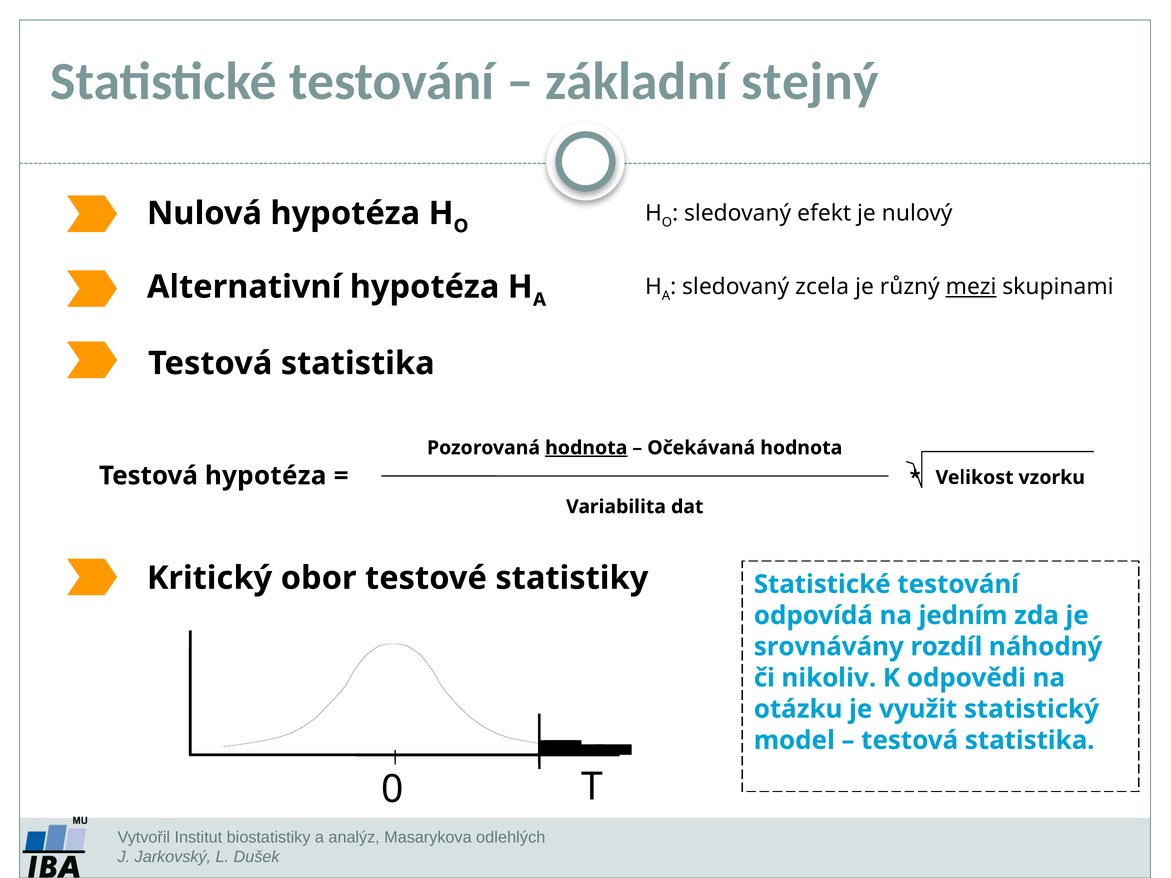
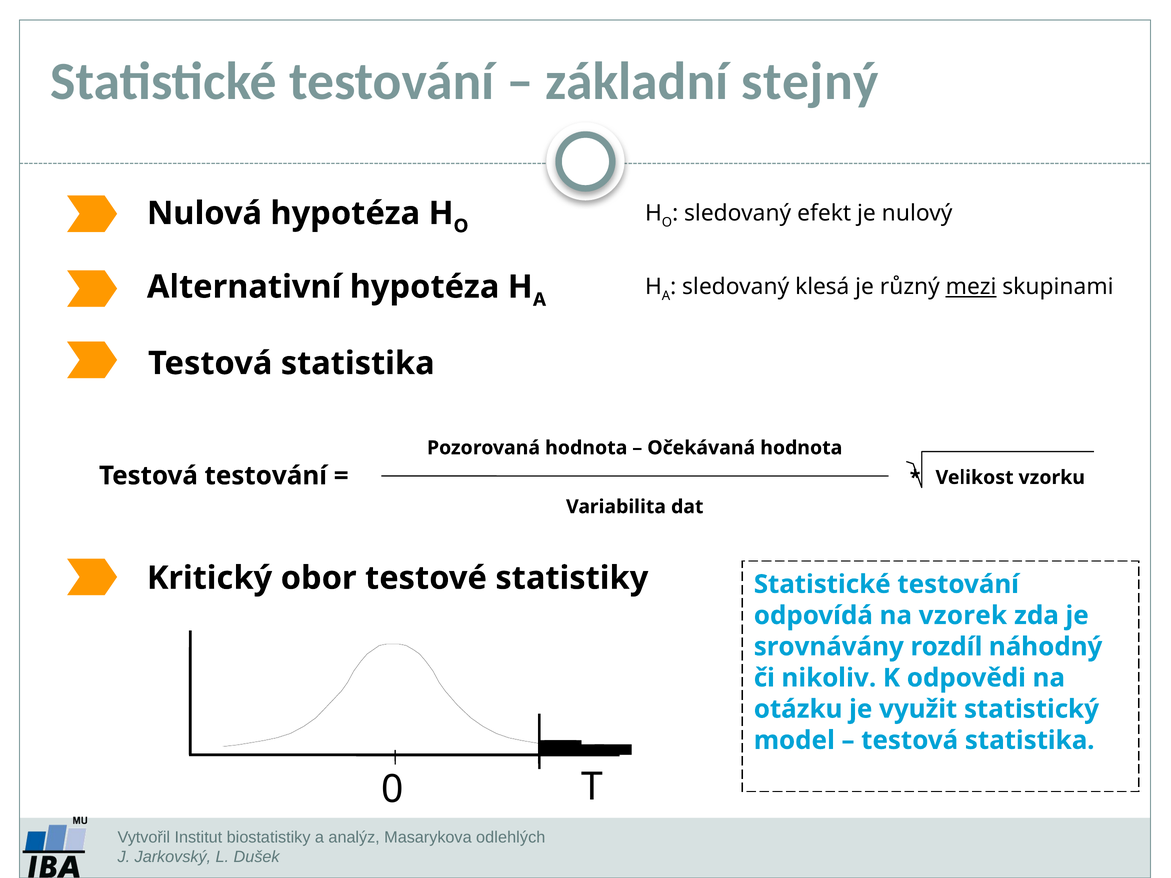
zcela: zcela -> klesá (822, 287)
hodnota underline: present -> none (586, 448)
Testová hypotéza: hypotéza -> testování (266, 476)
jedním: jedním -> vzorek (963, 616)
